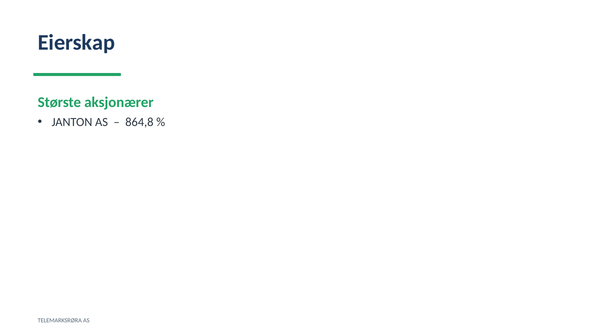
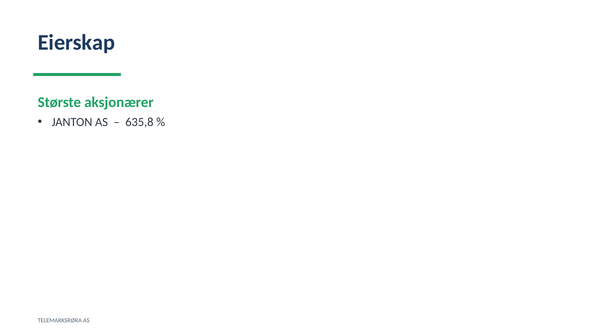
864,8: 864,8 -> 635,8 (139, 122)
